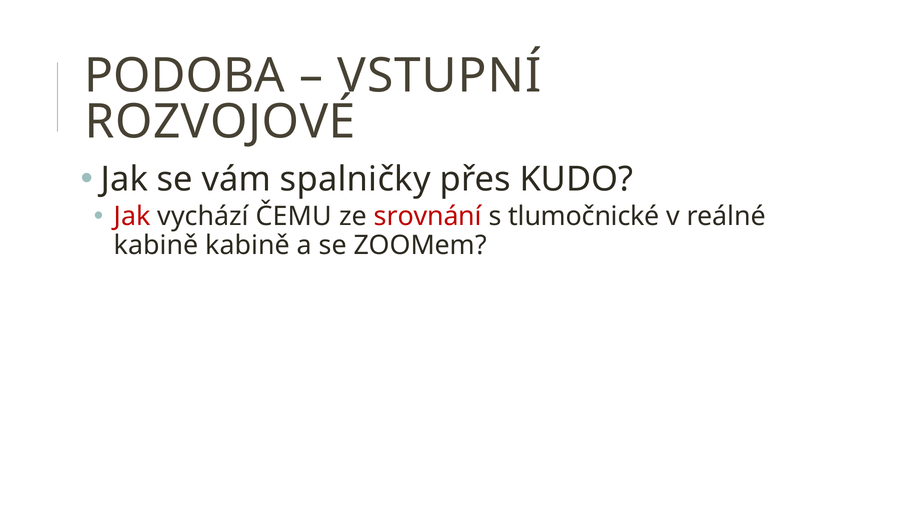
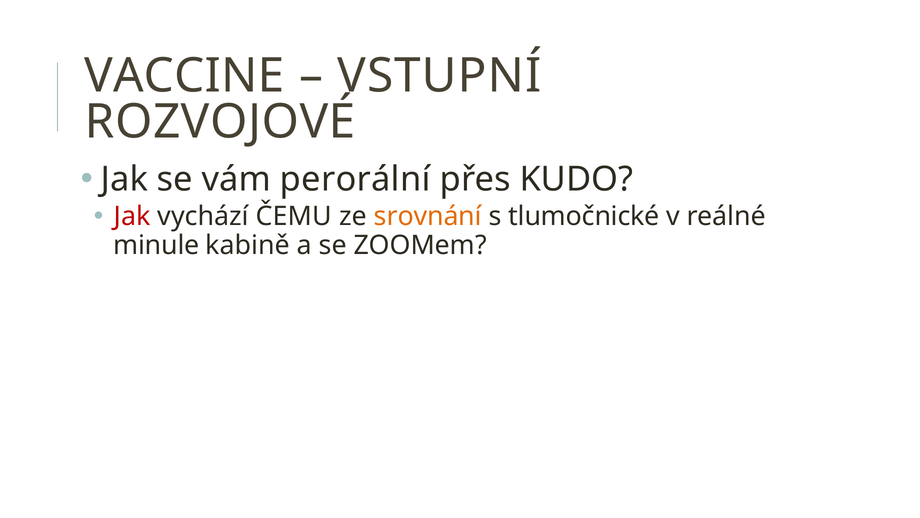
PODOBA: PODOBA -> VACCINE (184, 76)
spalničky: spalničky -> perorální (355, 179)
srovnání colour: red -> orange (428, 216)
kabině: kabině -> minule (156, 245)
